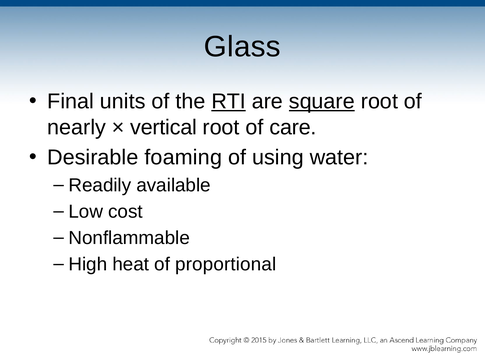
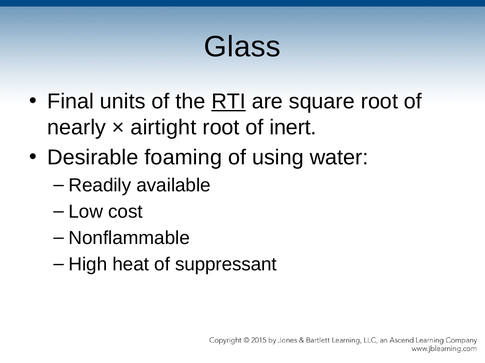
square underline: present -> none (322, 102)
vertical: vertical -> airtight (163, 128)
care: care -> inert (293, 128)
proportional: proportional -> suppressant (226, 265)
